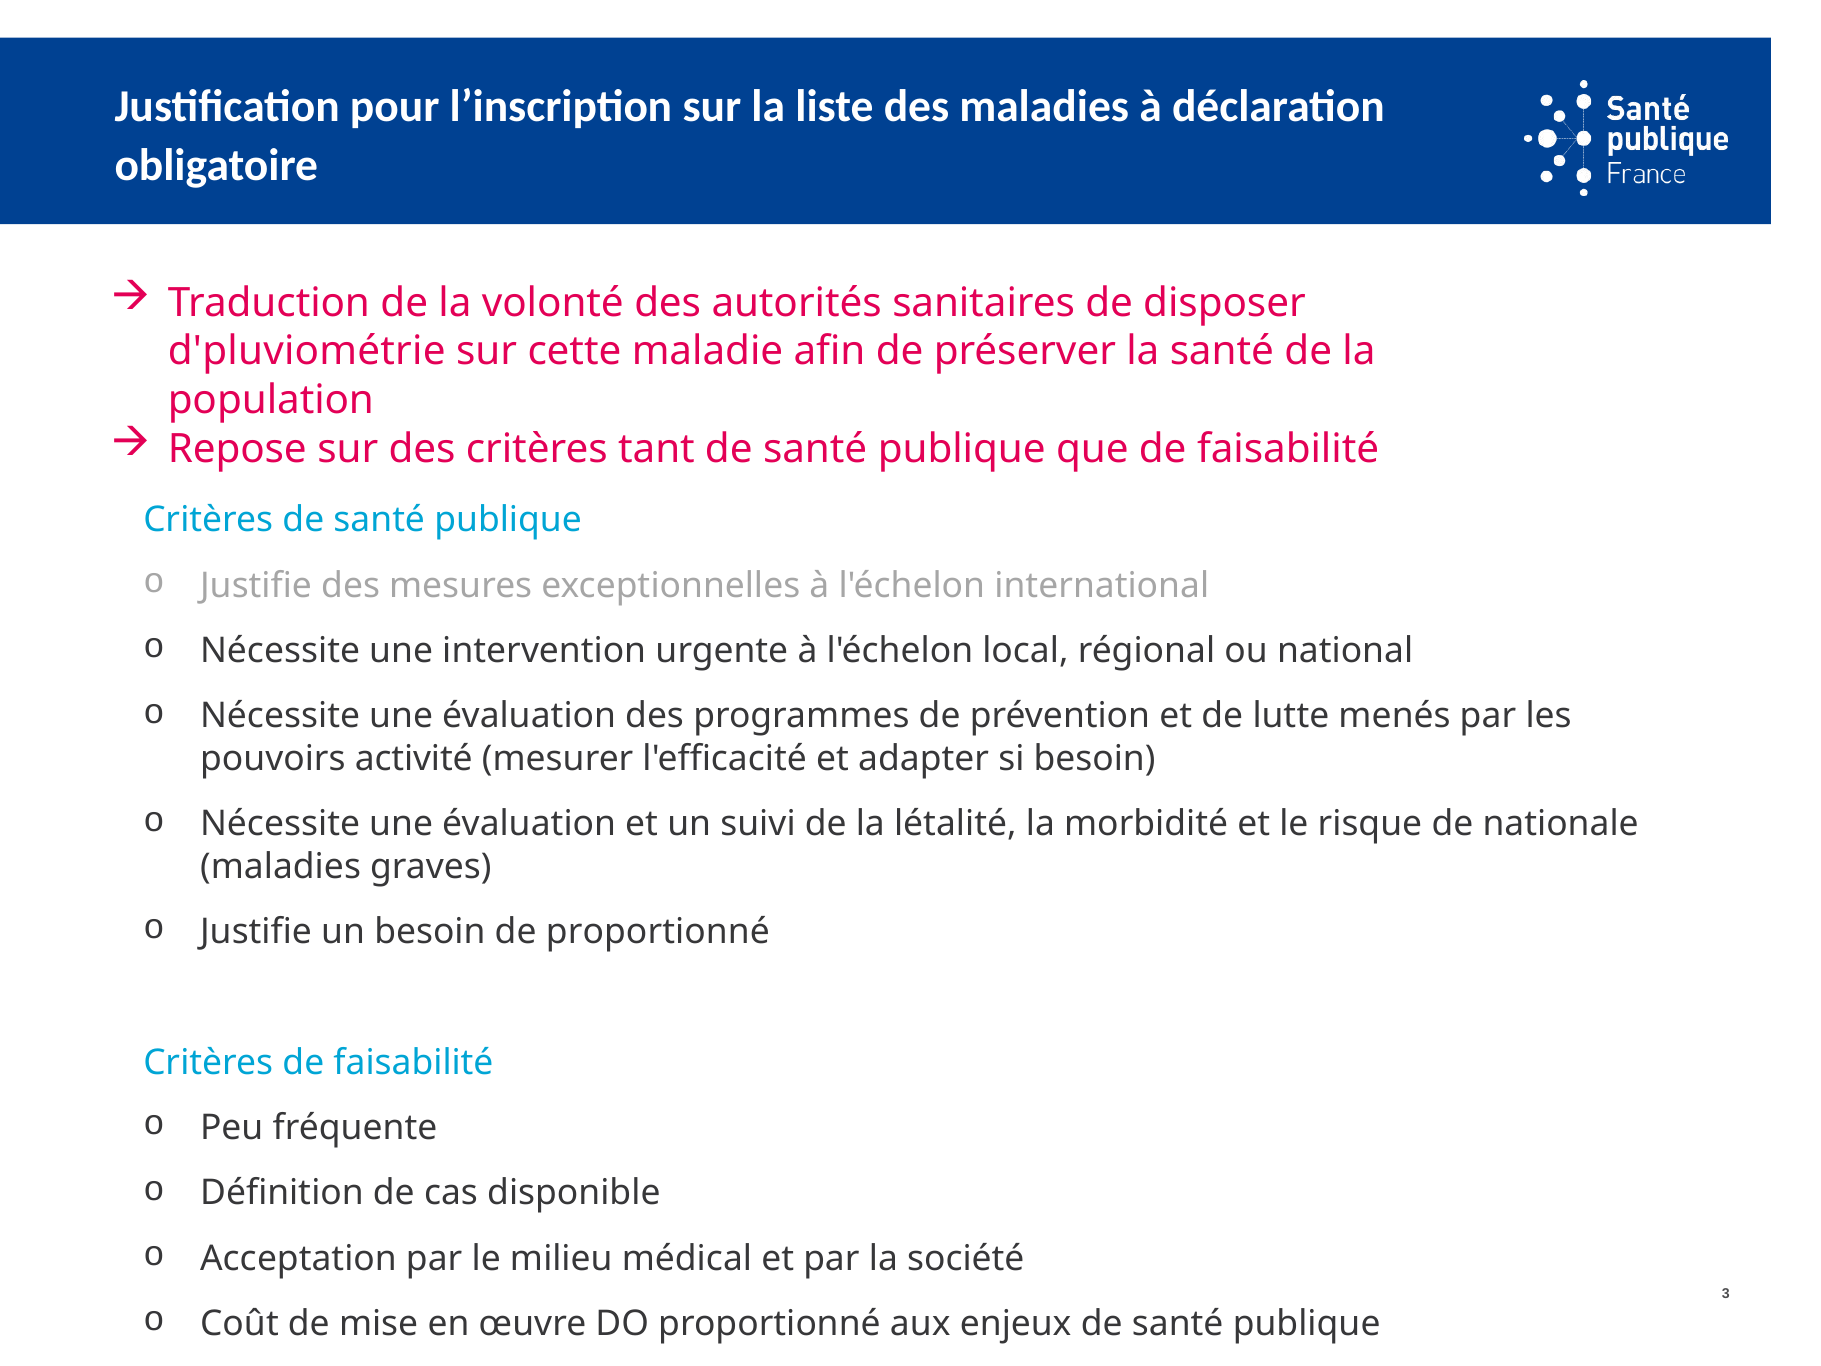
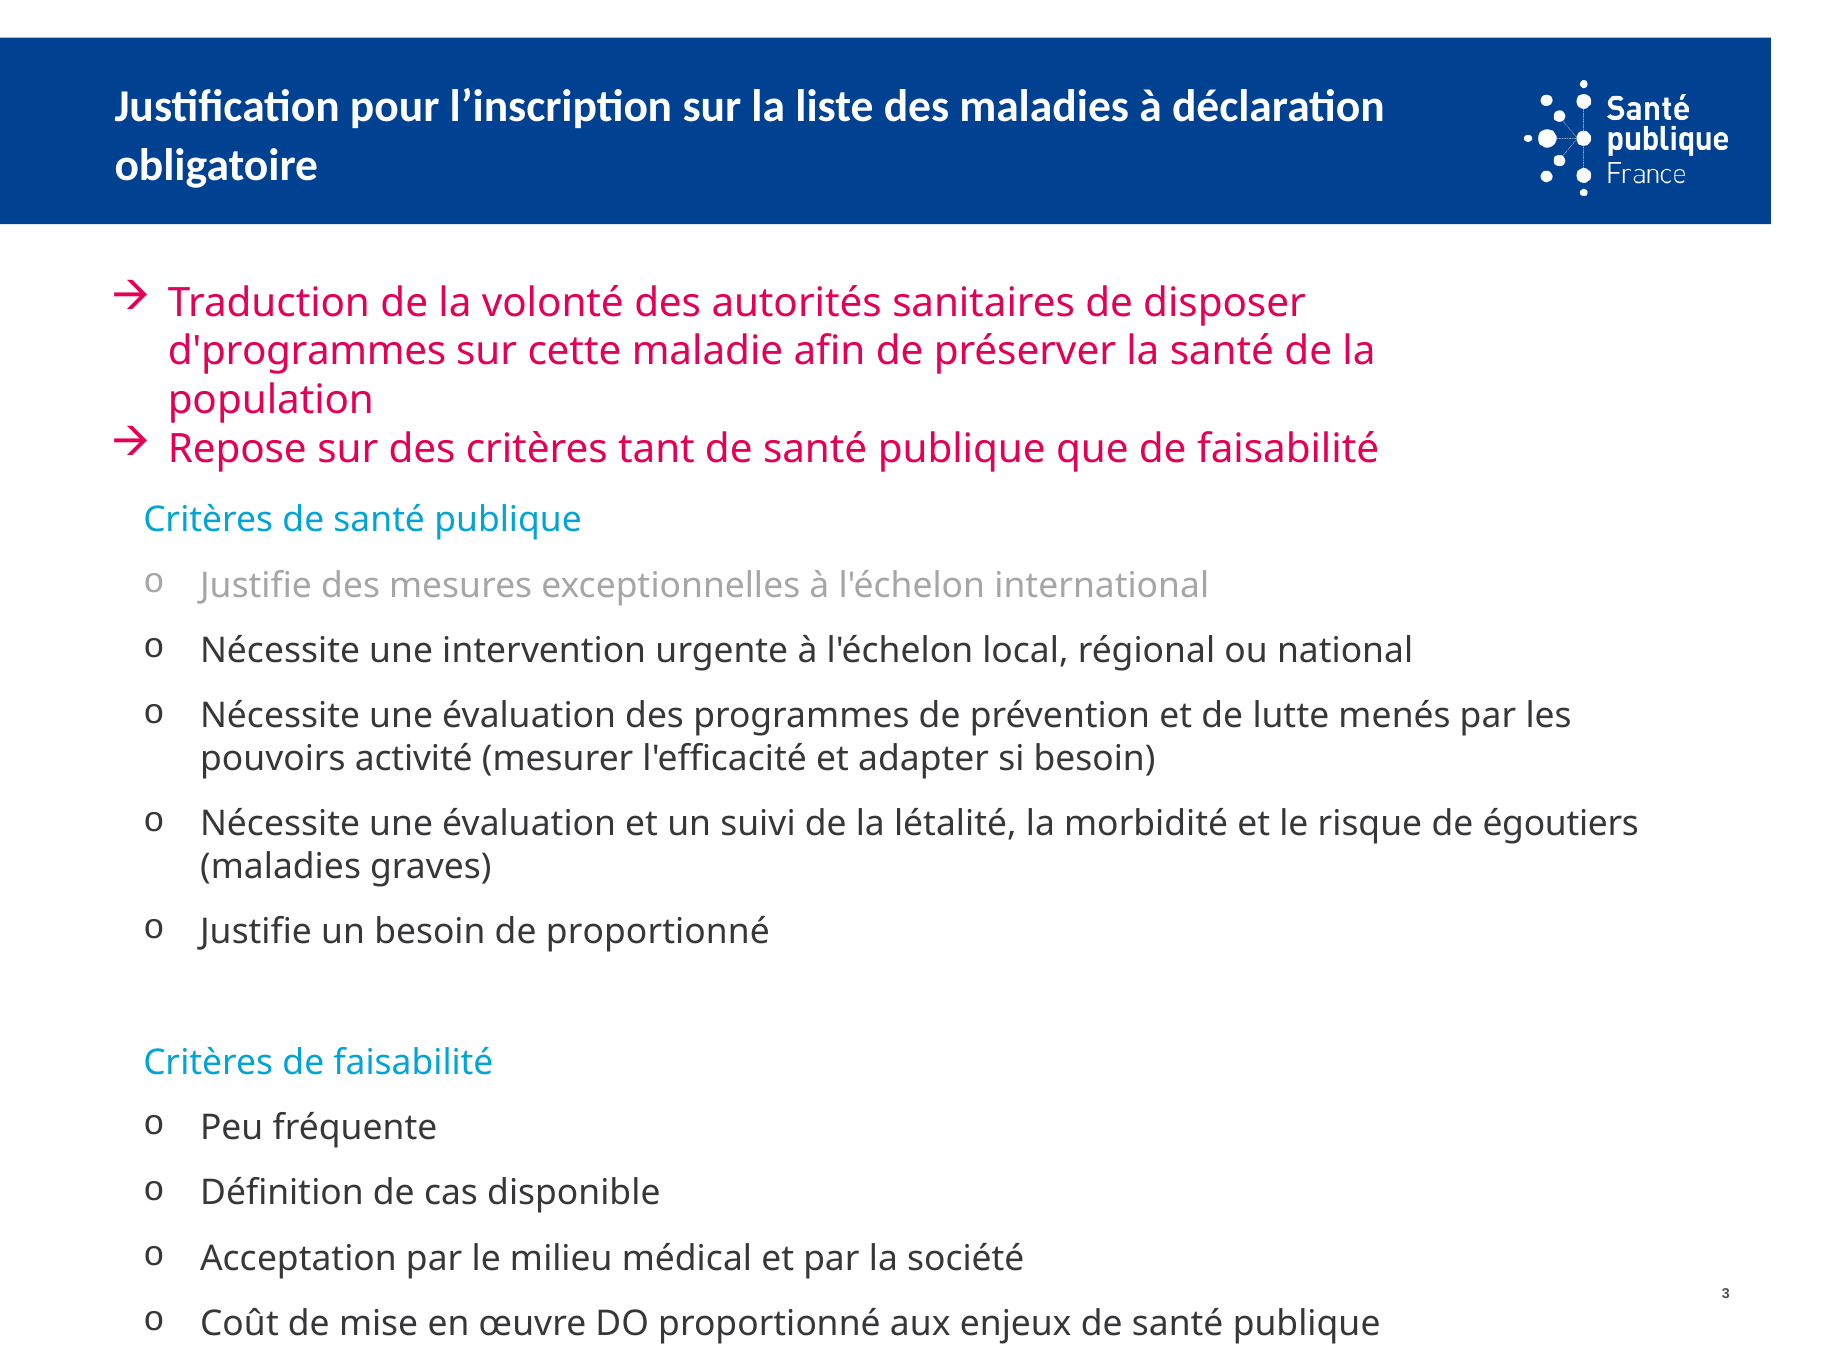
d'pluviométrie: d'pluviométrie -> d'programmes (307, 352)
nationale: nationale -> égoutiers (1561, 824)
